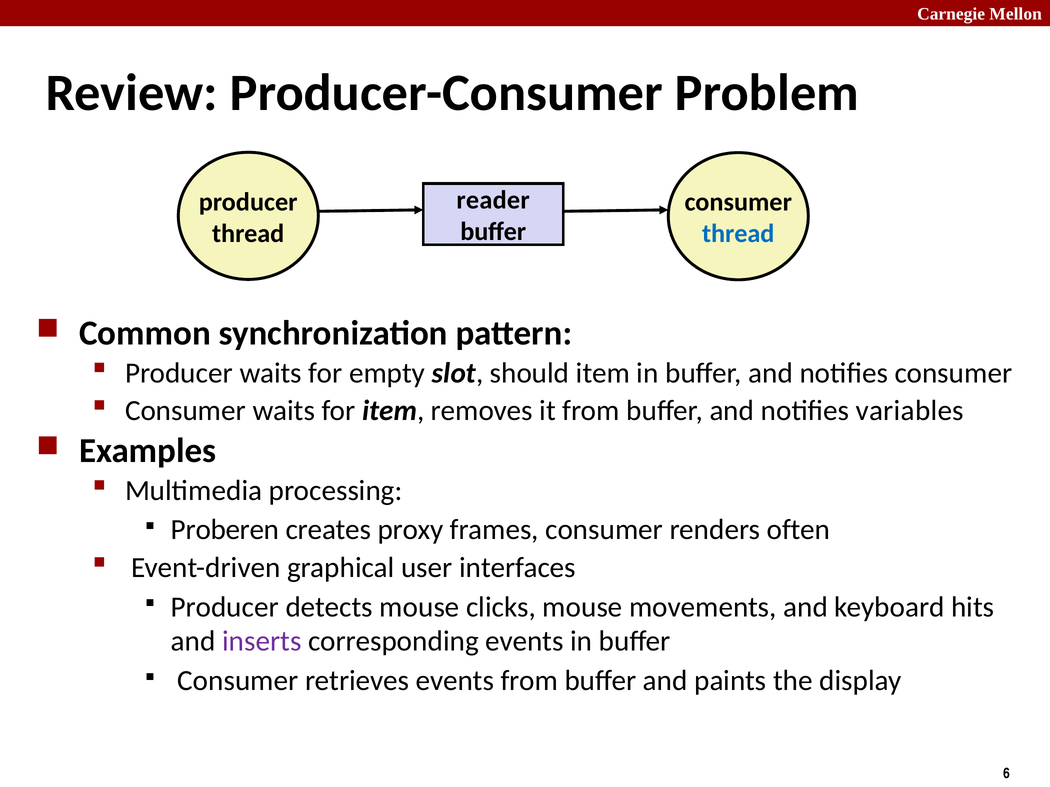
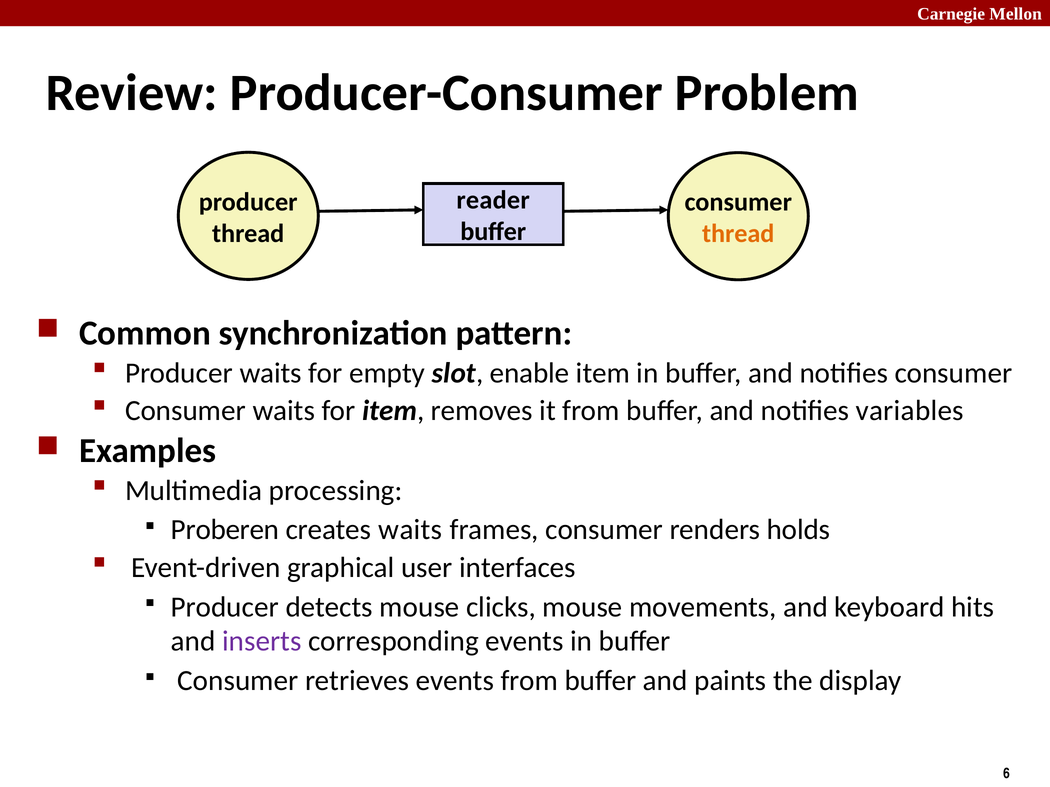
thread colour: blue -> orange (738, 234)
should: should -> enable (530, 374)
creates proxy: proxy -> waits (410, 530)
often: often -> holds (798, 530)
